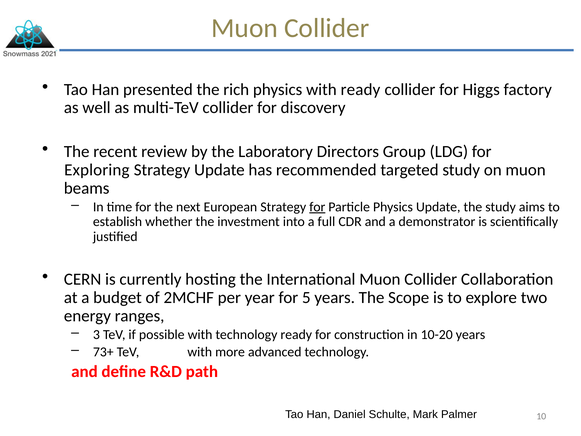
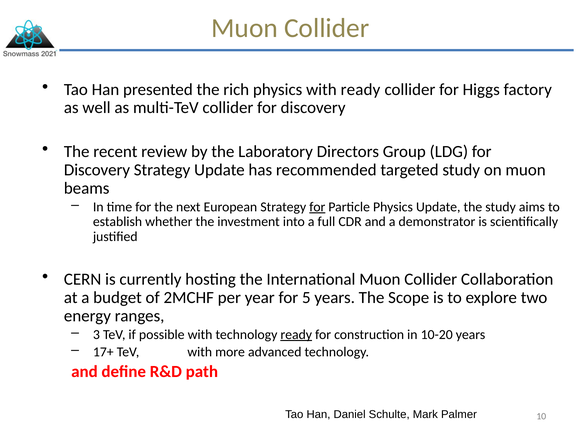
Exploring: Exploring -> Discovery (97, 170)
ready underline: none -> present (296, 334)
73+: 73+ -> 17+ (103, 352)
